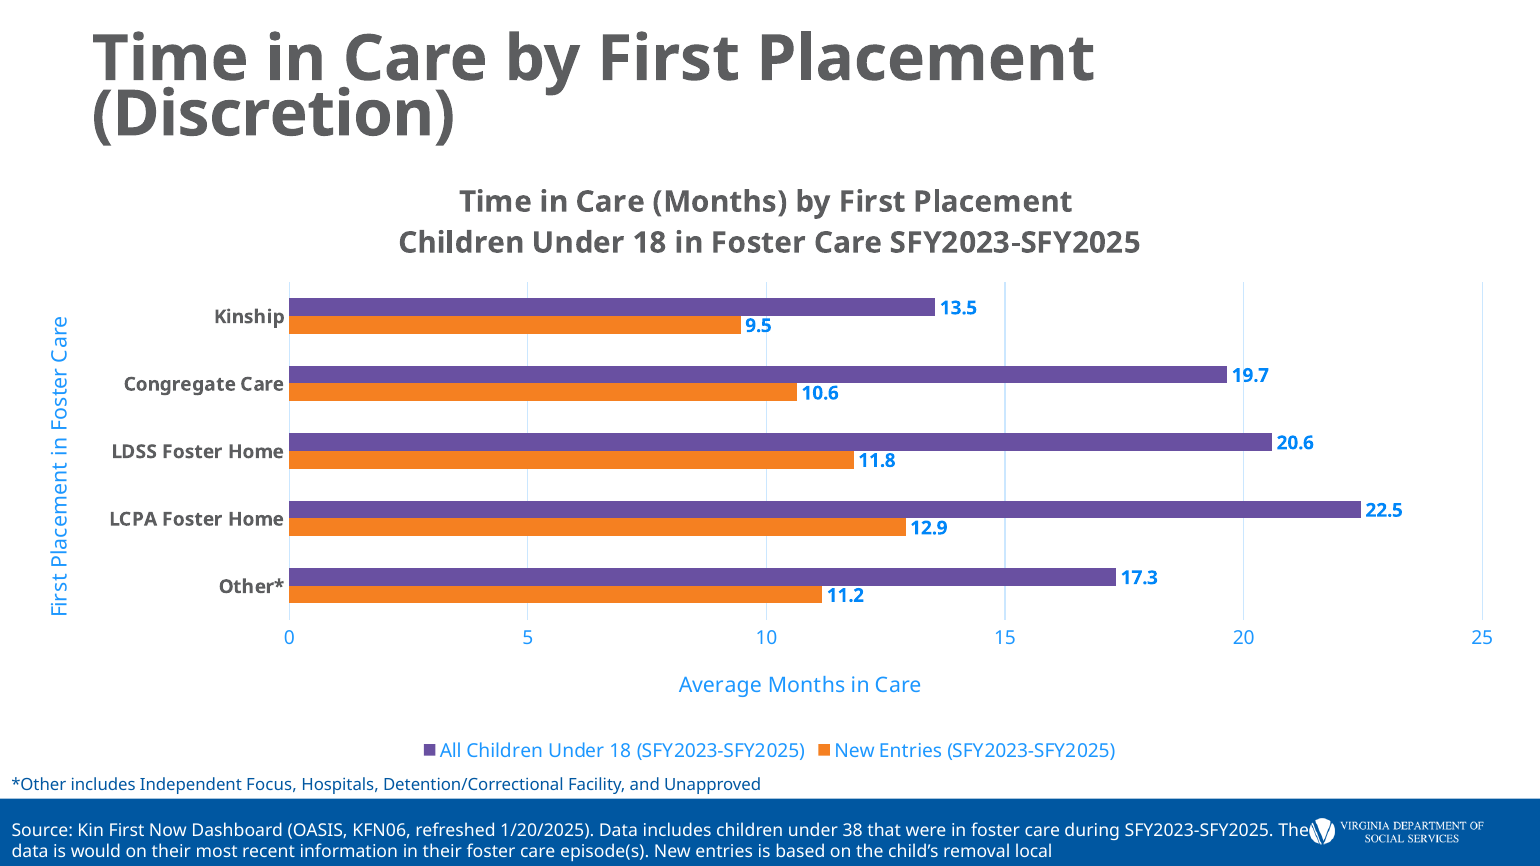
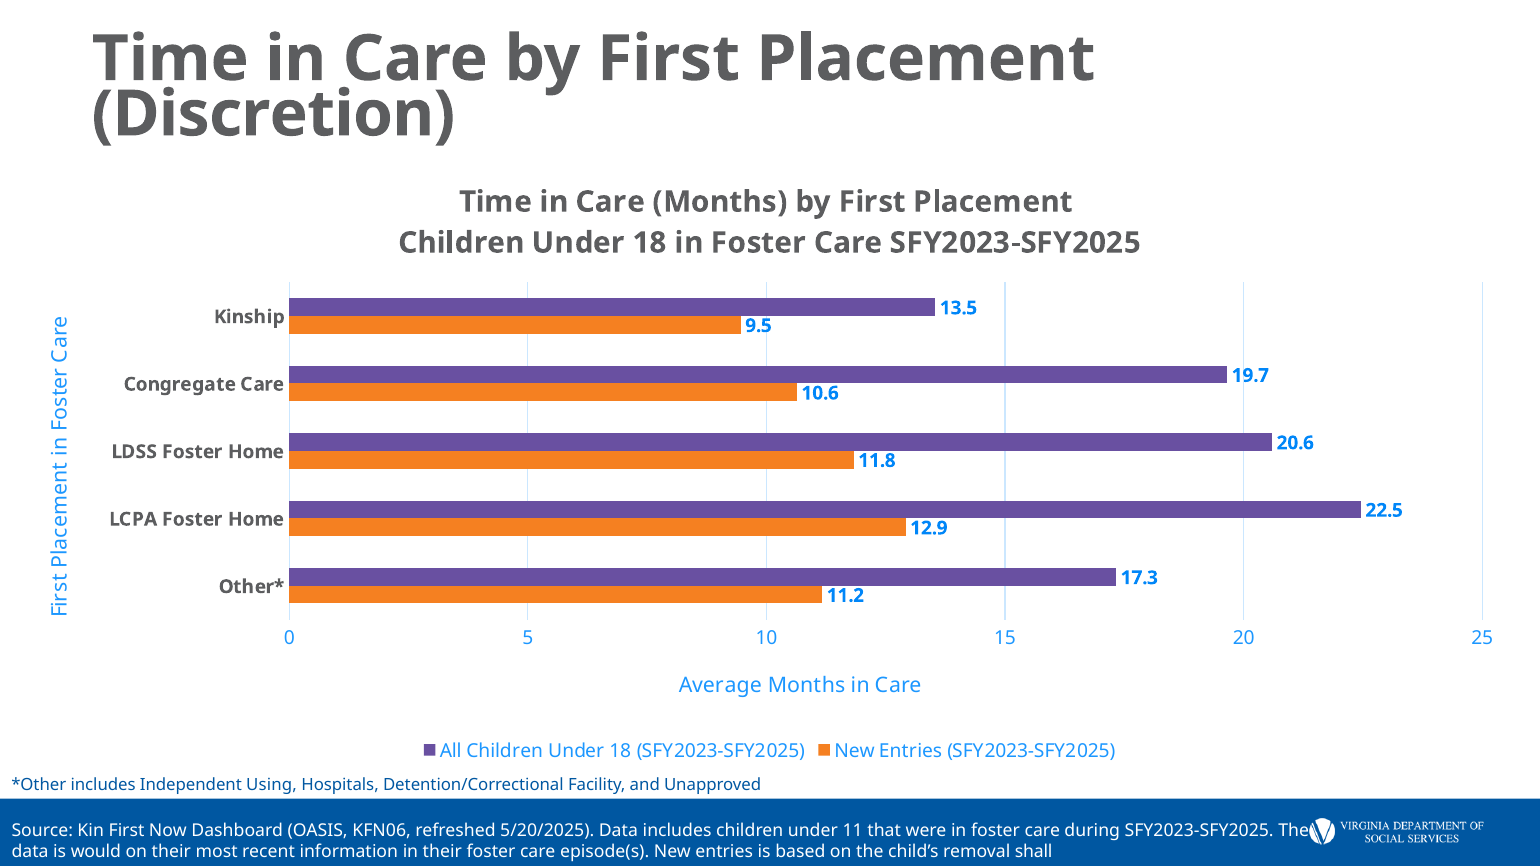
Focus: Focus -> Using (272, 785)
1/20/2025: 1/20/2025 -> 5/20/2025 (547, 831)
38: 38 -> 11 (853, 831)
local: local -> shall (1034, 852)
